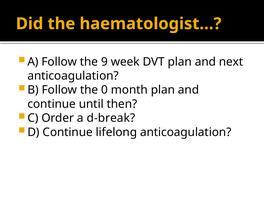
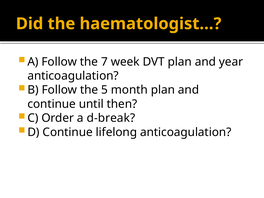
9: 9 -> 7 (104, 62)
next: next -> year (231, 62)
0: 0 -> 5 (105, 90)
